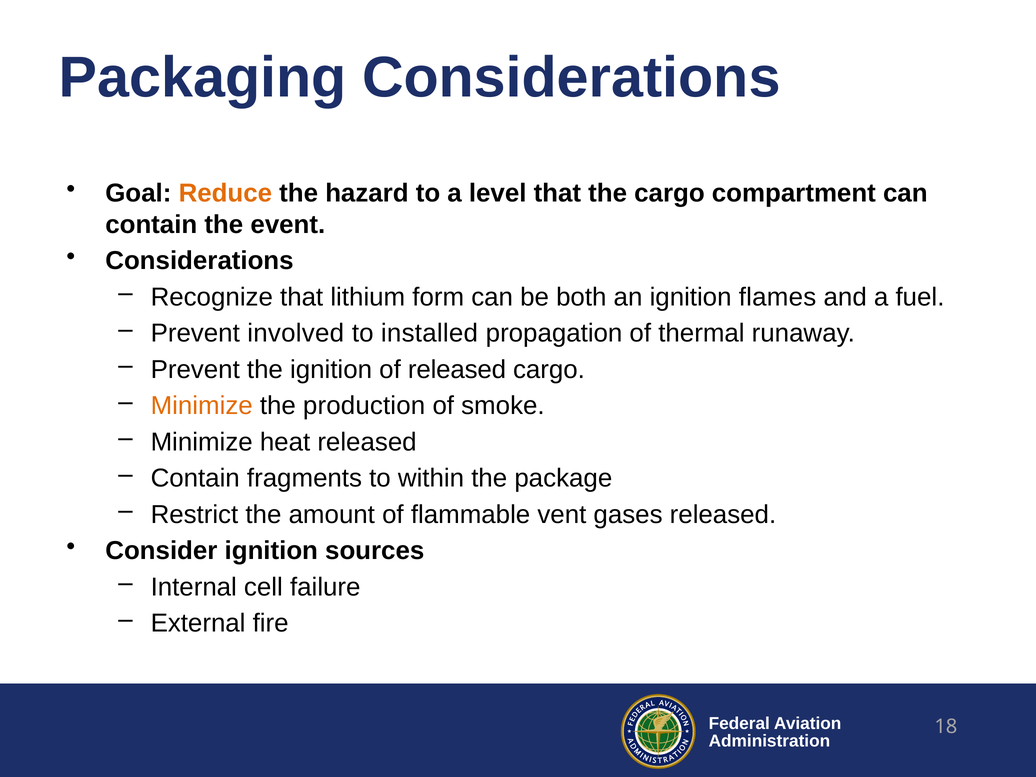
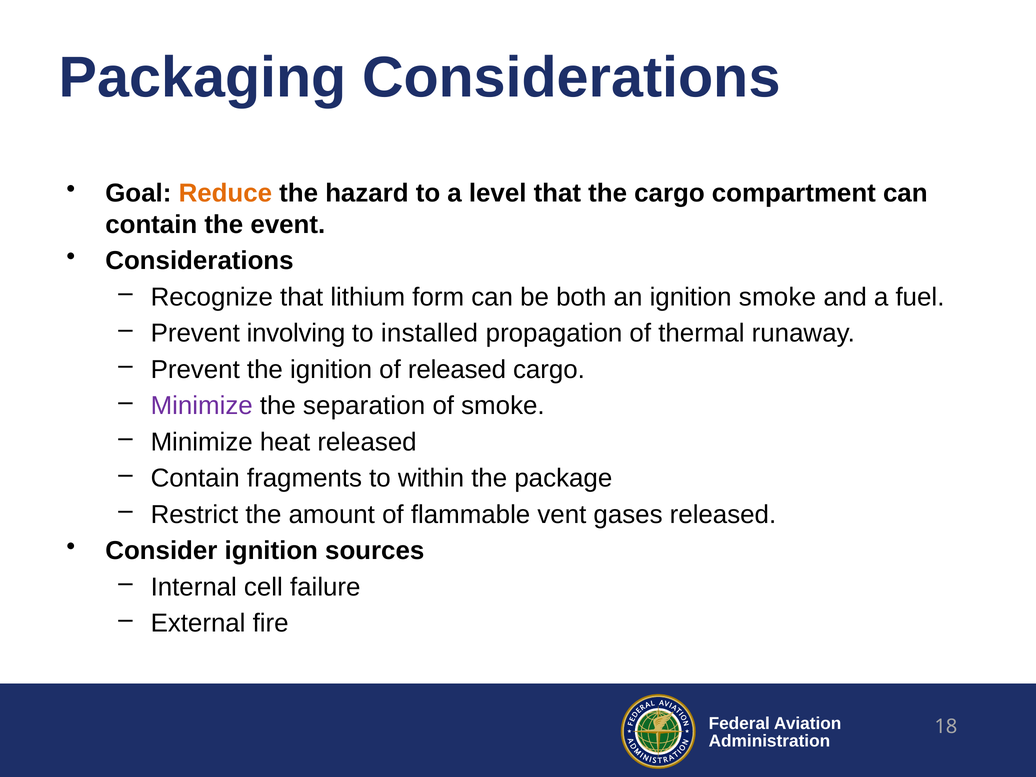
ignition flames: flames -> smoke (777, 297)
involved: involved -> involving (296, 333)
Minimize colour: orange -> purple (202, 406)
production: production -> separation (364, 406)
